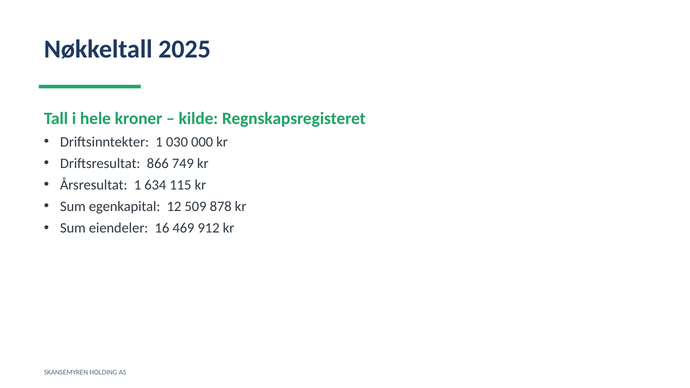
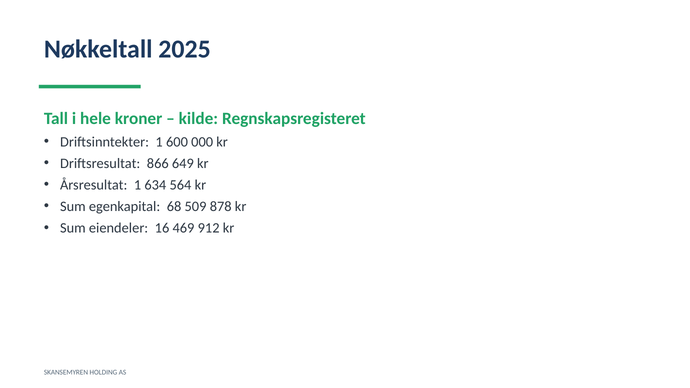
030: 030 -> 600 (177, 142)
749: 749 -> 649 (183, 163)
115: 115 -> 564 (180, 185)
12: 12 -> 68 (174, 207)
